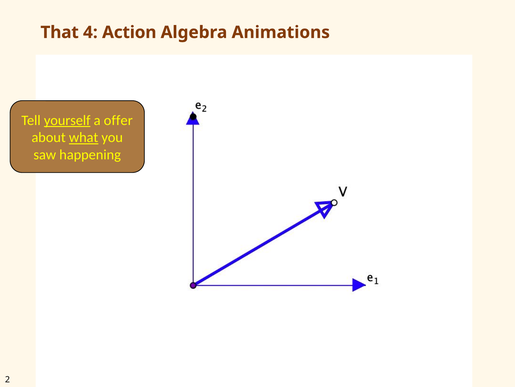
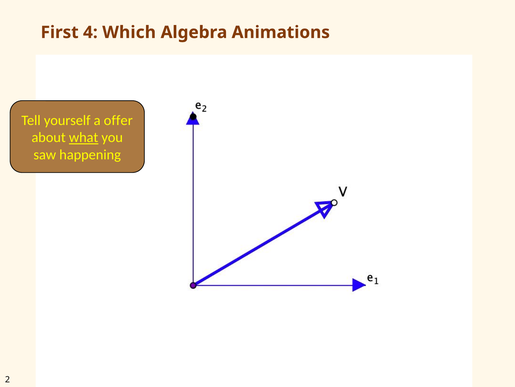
That: That -> First (60, 32)
Action: Action -> Which (129, 32)
yourself underline: present -> none (67, 120)
